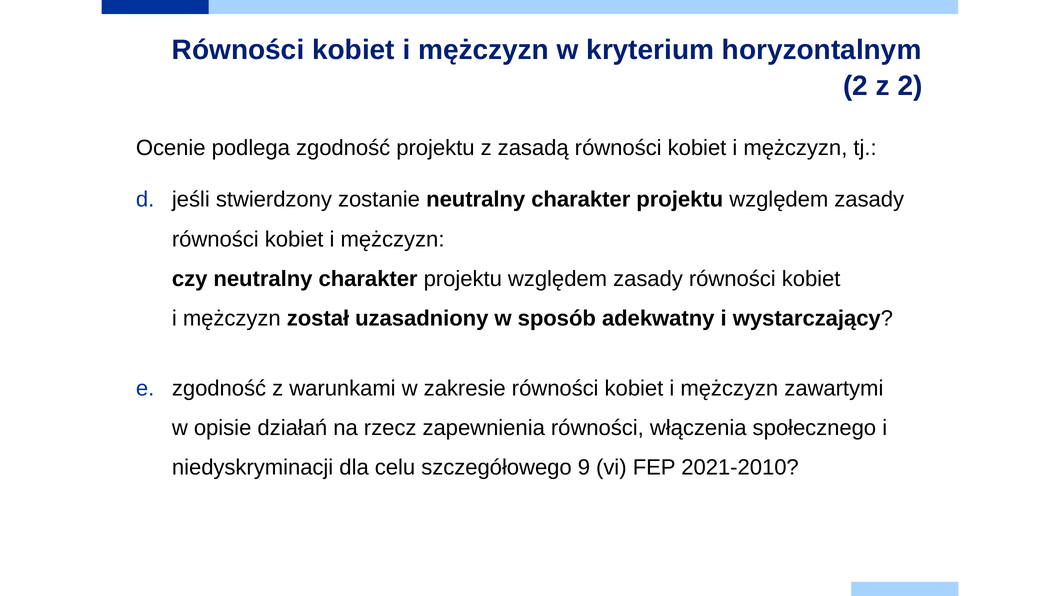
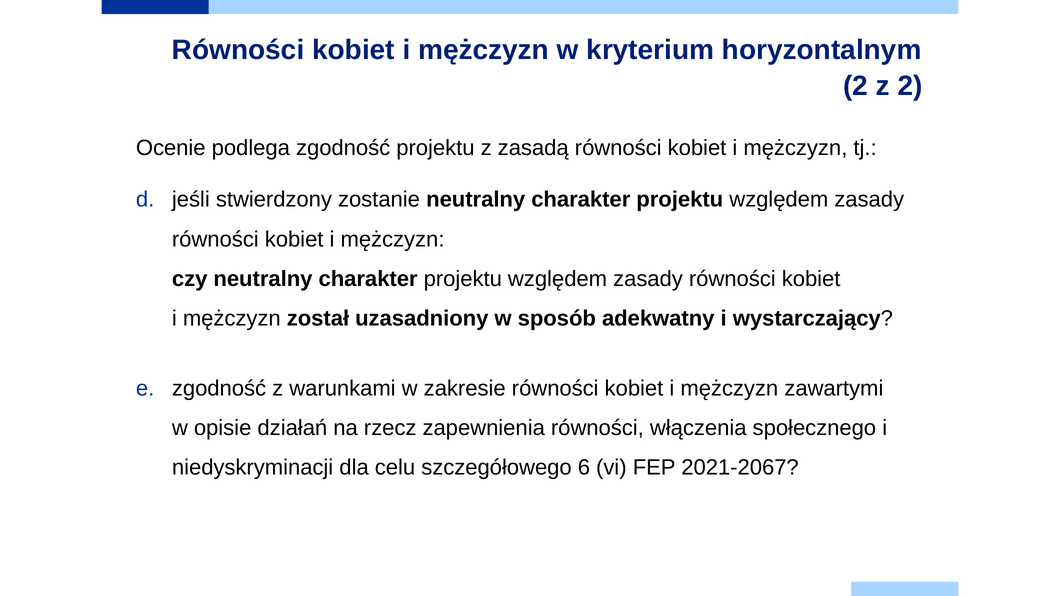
9: 9 -> 6 (584, 468)
2021-2010: 2021-2010 -> 2021-2067 (740, 468)
